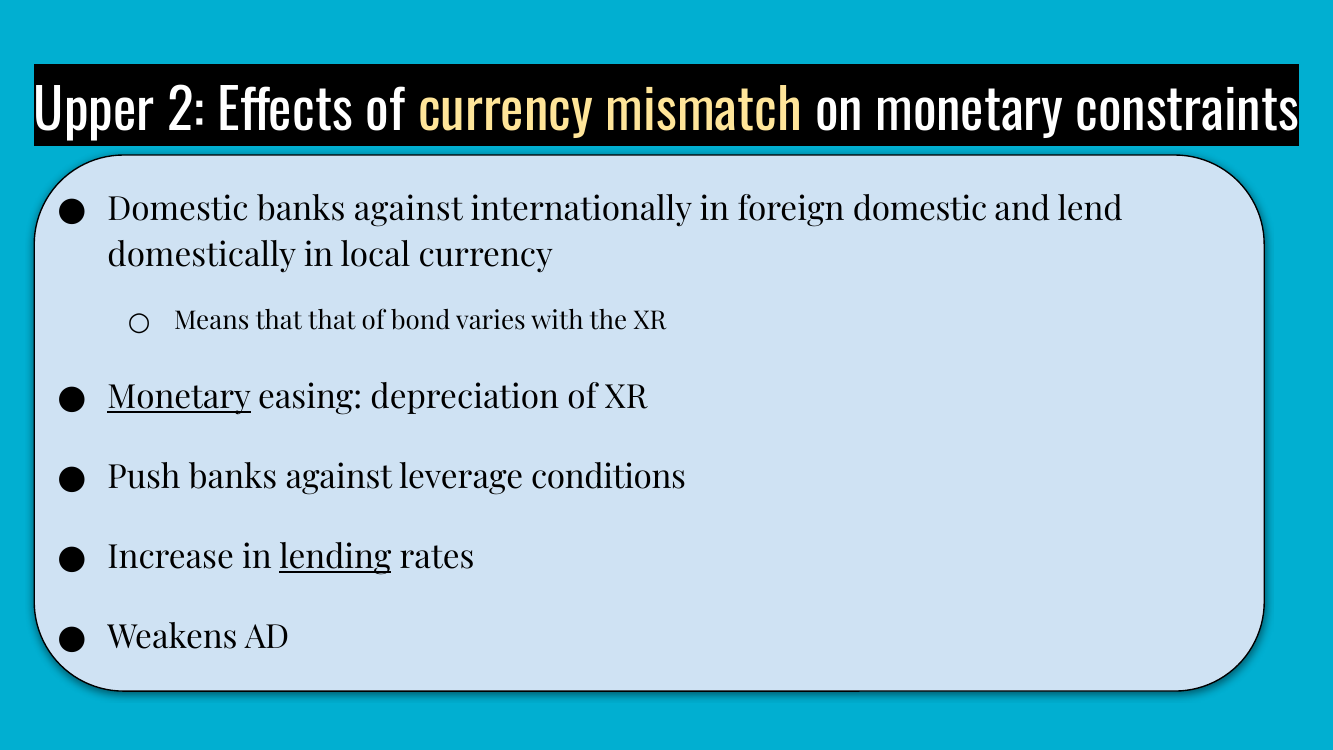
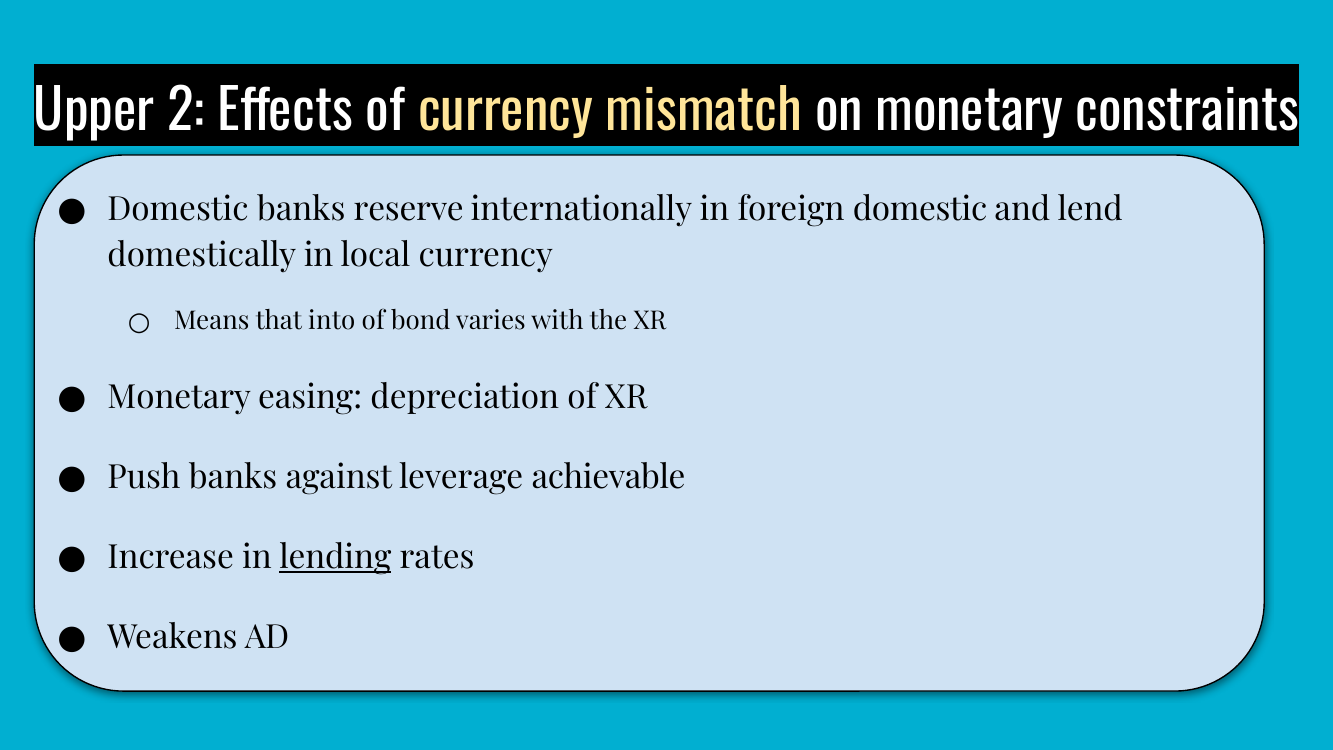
Domestic banks against: against -> reserve (409, 209)
that that: that -> into (332, 321)
Monetary underline: present -> none (179, 397)
conditions: conditions -> achievable (609, 477)
